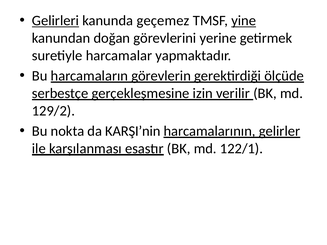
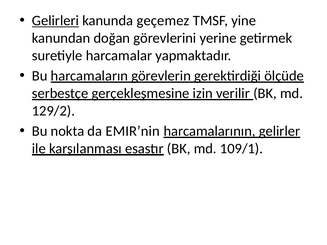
yine underline: present -> none (244, 21)
KARŞI’nin: KARŞI’nin -> EMIR’nin (133, 131)
122/1: 122/1 -> 109/1 (241, 149)
